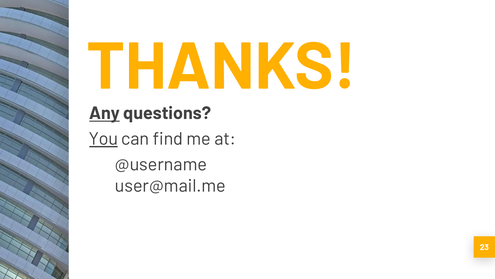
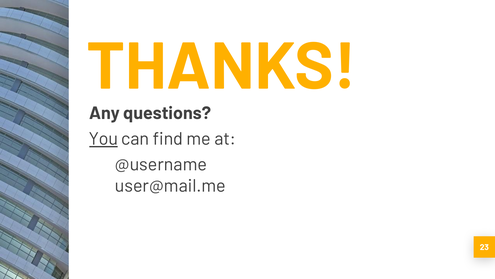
Any underline: present -> none (105, 113)
